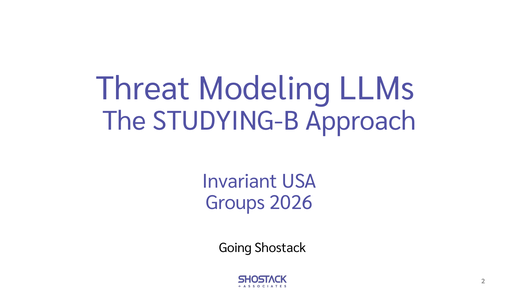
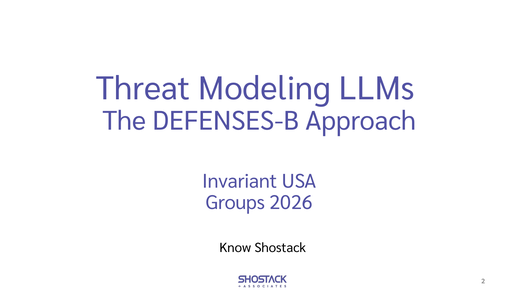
STUDYING-B: STUDYING-B -> DEFENSES-B (226, 121)
Going: Going -> Know (235, 248)
